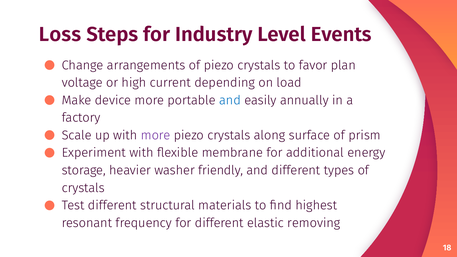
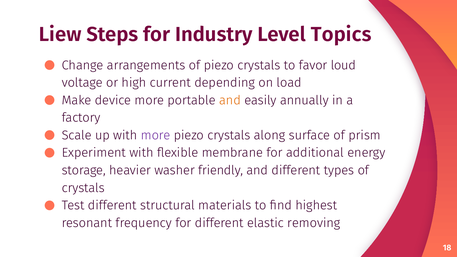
Loss: Loss -> Liew (60, 34)
Events: Events -> Topics (341, 34)
plan: plan -> loud (343, 65)
and colour: blue -> orange (230, 100)
